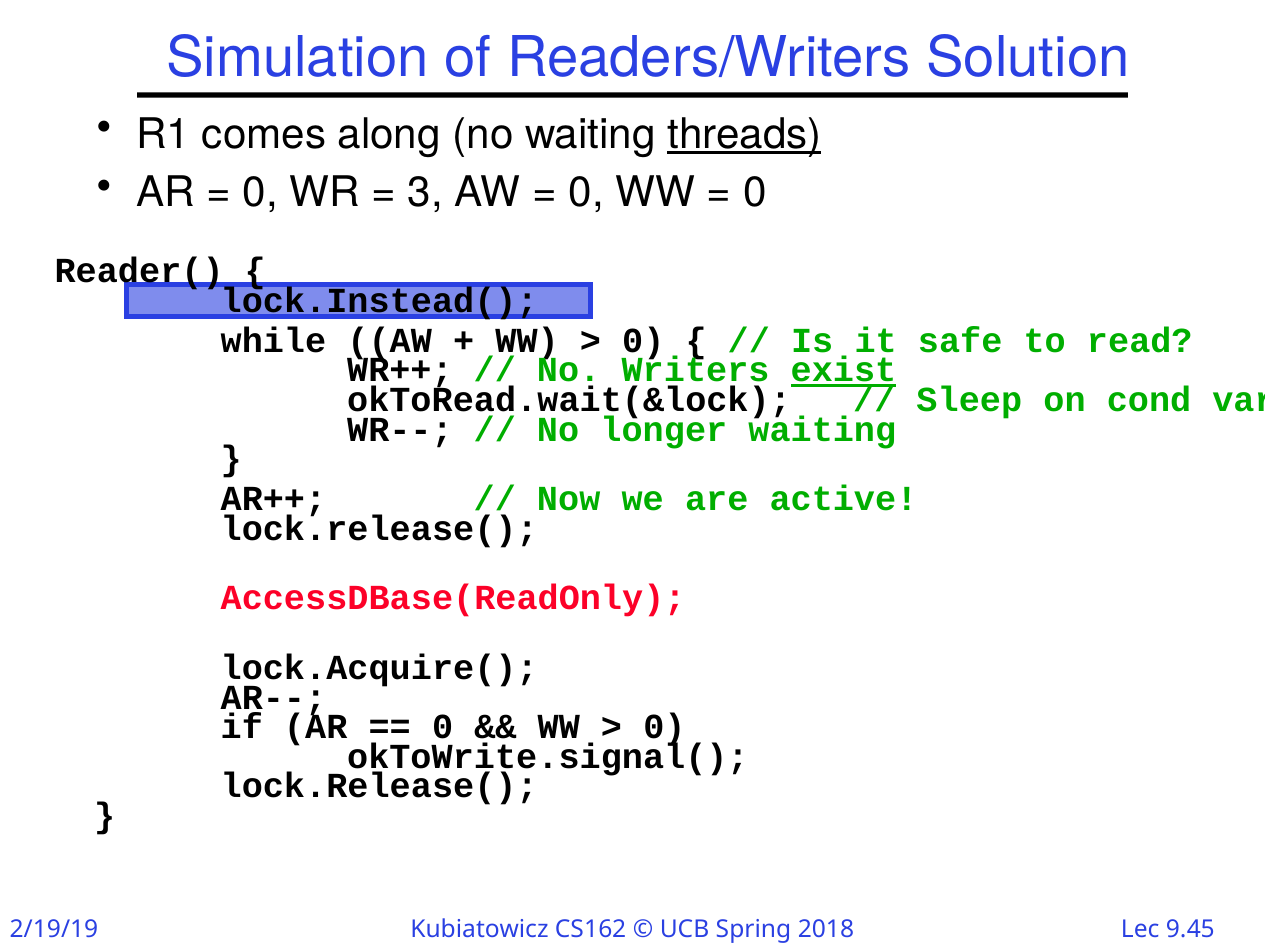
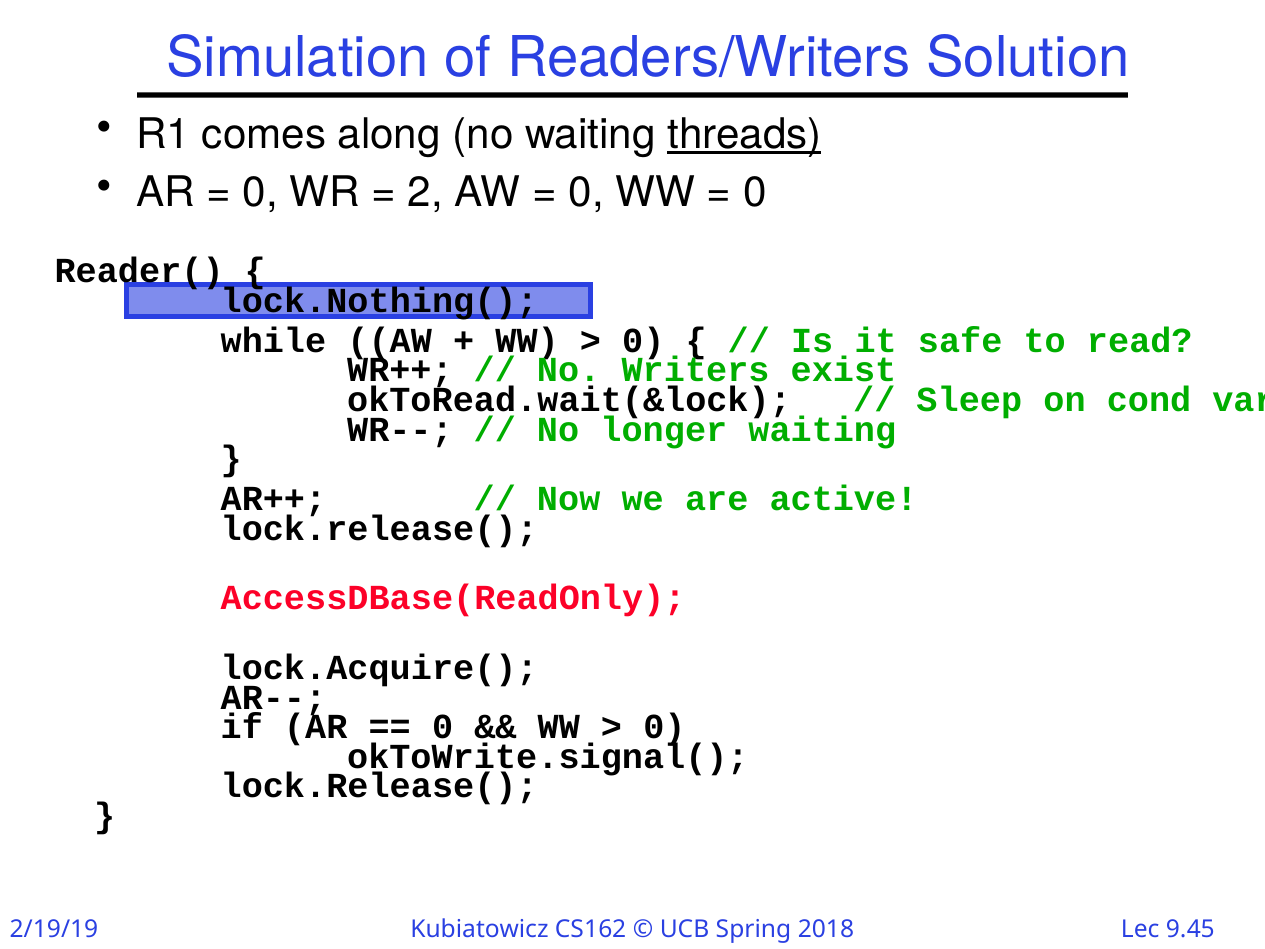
3: 3 -> 2 (426, 192)
lock.Instead(: lock.Instead( -> lock.Nothing( (379, 301)
exist underline: present -> none (843, 370)
